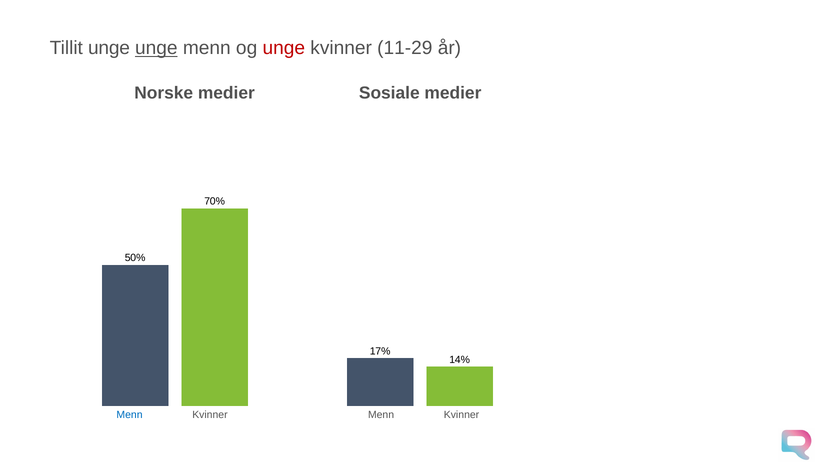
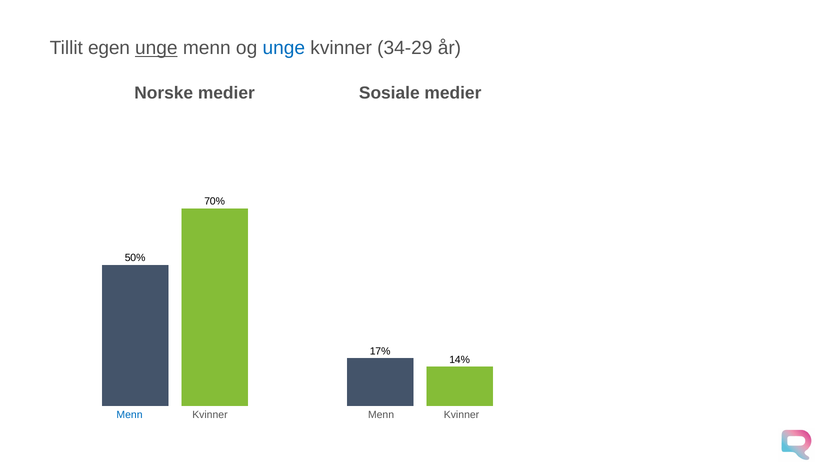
Tillit unge: unge -> egen (109, 48)
unge colour: red -> blue (284, 48)
11-29: 11-29 -> 34-29 (405, 48)
